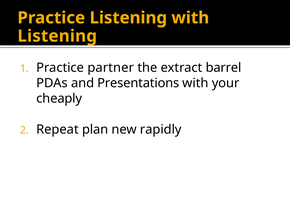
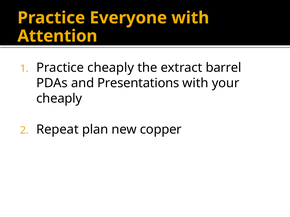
Practice Listening: Listening -> Everyone (128, 18)
Listening: Listening -> Attention (57, 36)
Practice partner: partner -> cheaply (111, 68)
rapidly: rapidly -> copper (161, 130)
